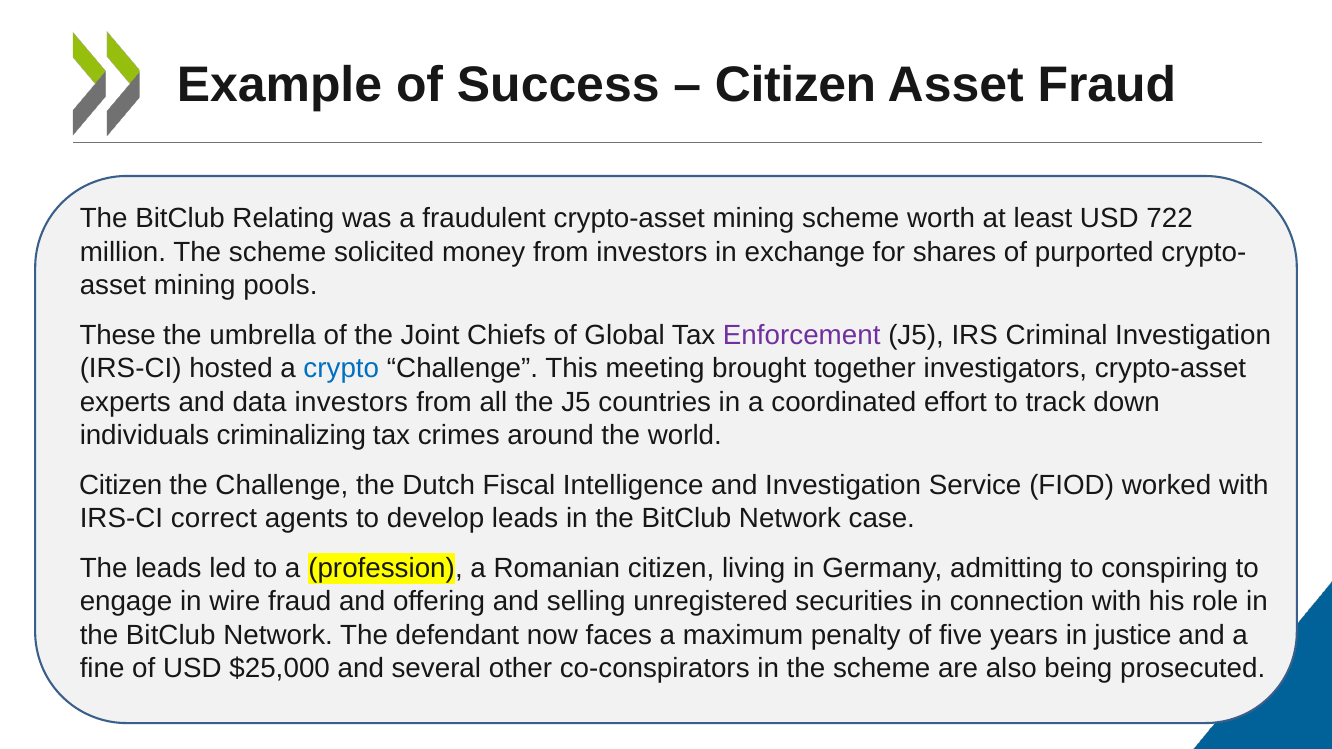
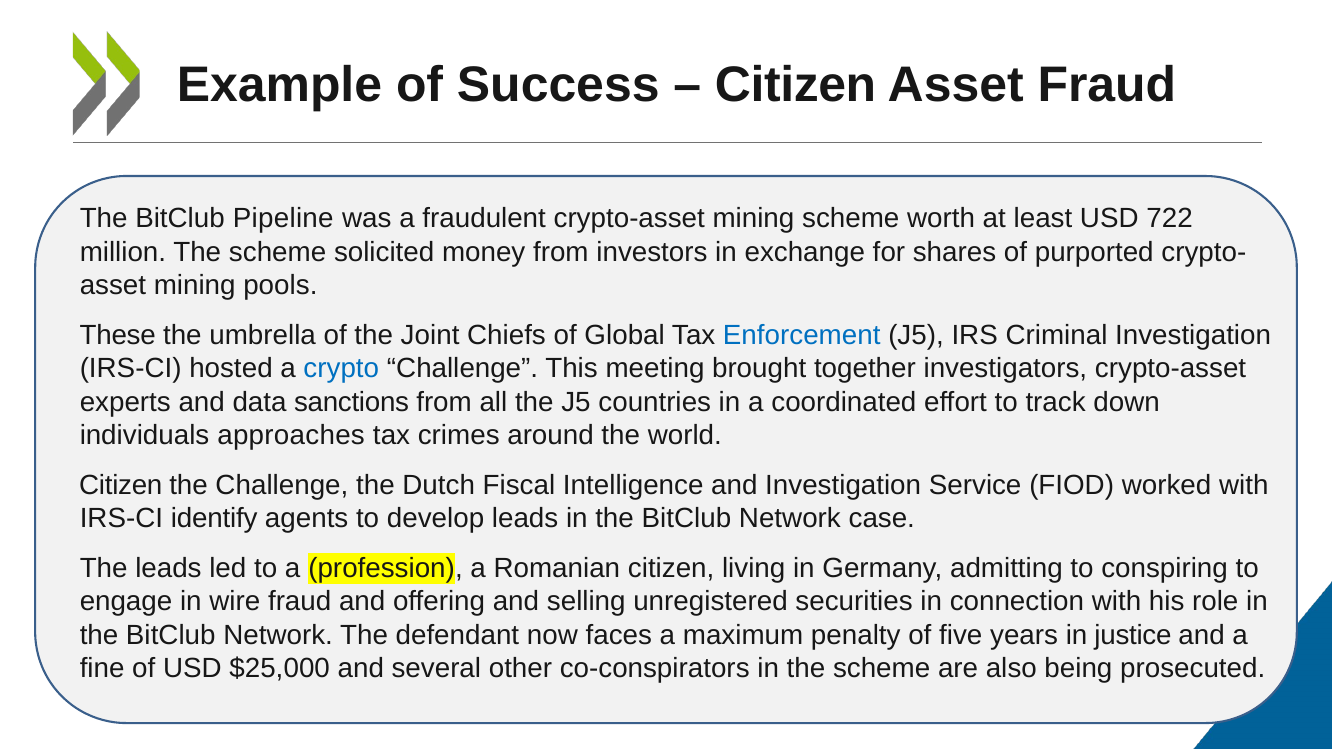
Relating: Relating -> Pipeline (283, 219)
Enforcement colour: purple -> blue (802, 335)
data investors: investors -> sanctions (352, 402)
criminalizing: criminalizing -> approaches (291, 435)
correct: correct -> identify (214, 519)
